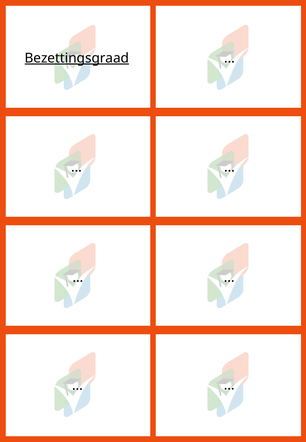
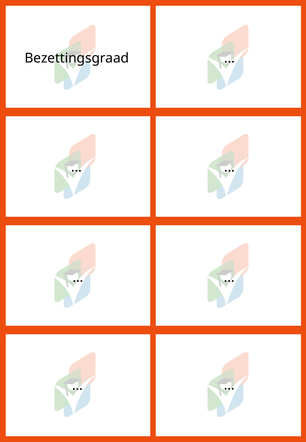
Bezettingsgraad underline: present -> none (77, 58)
